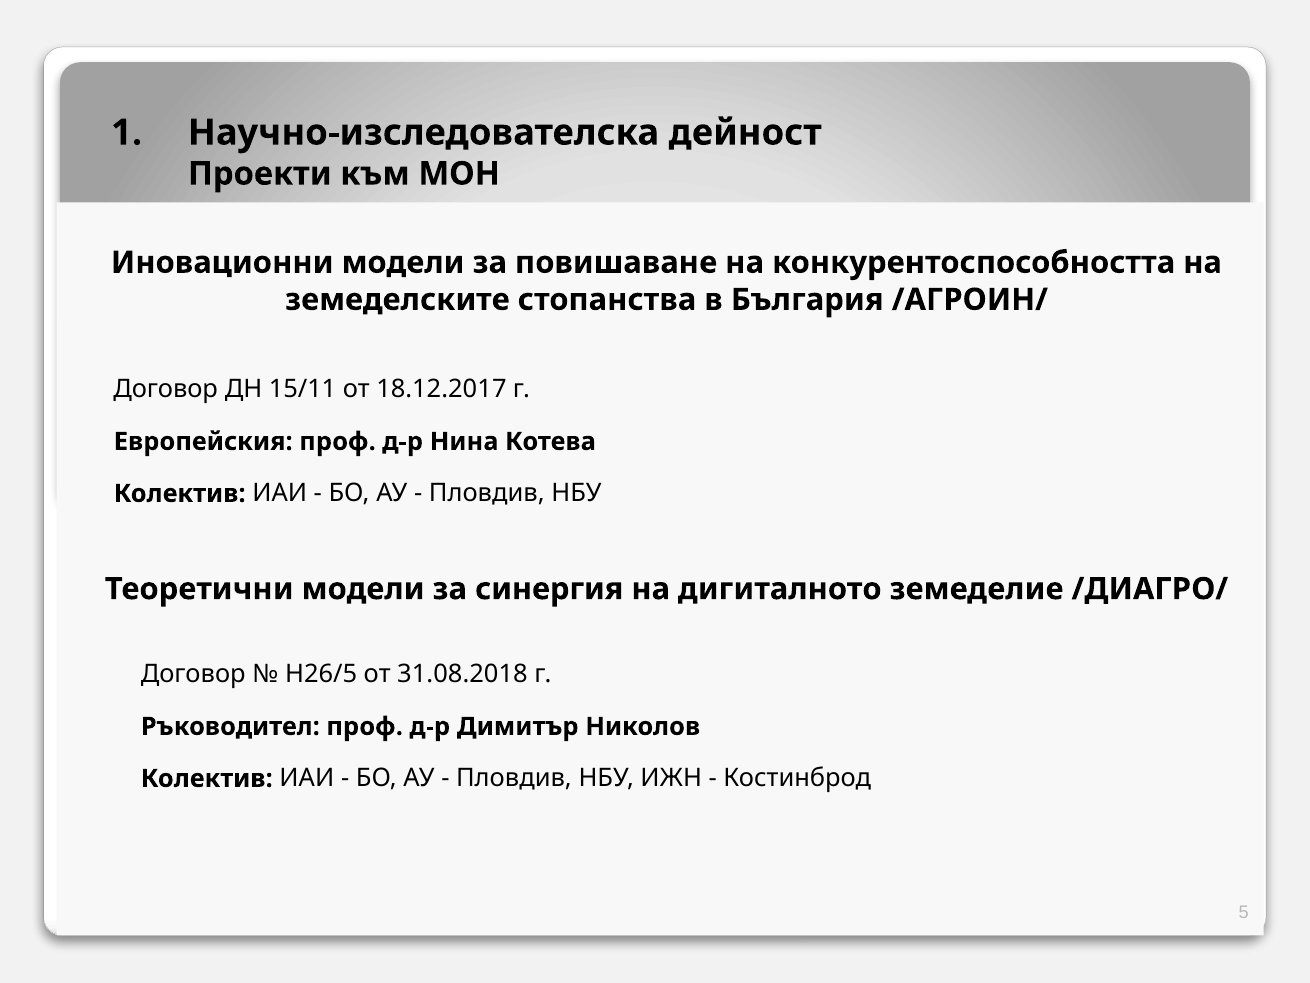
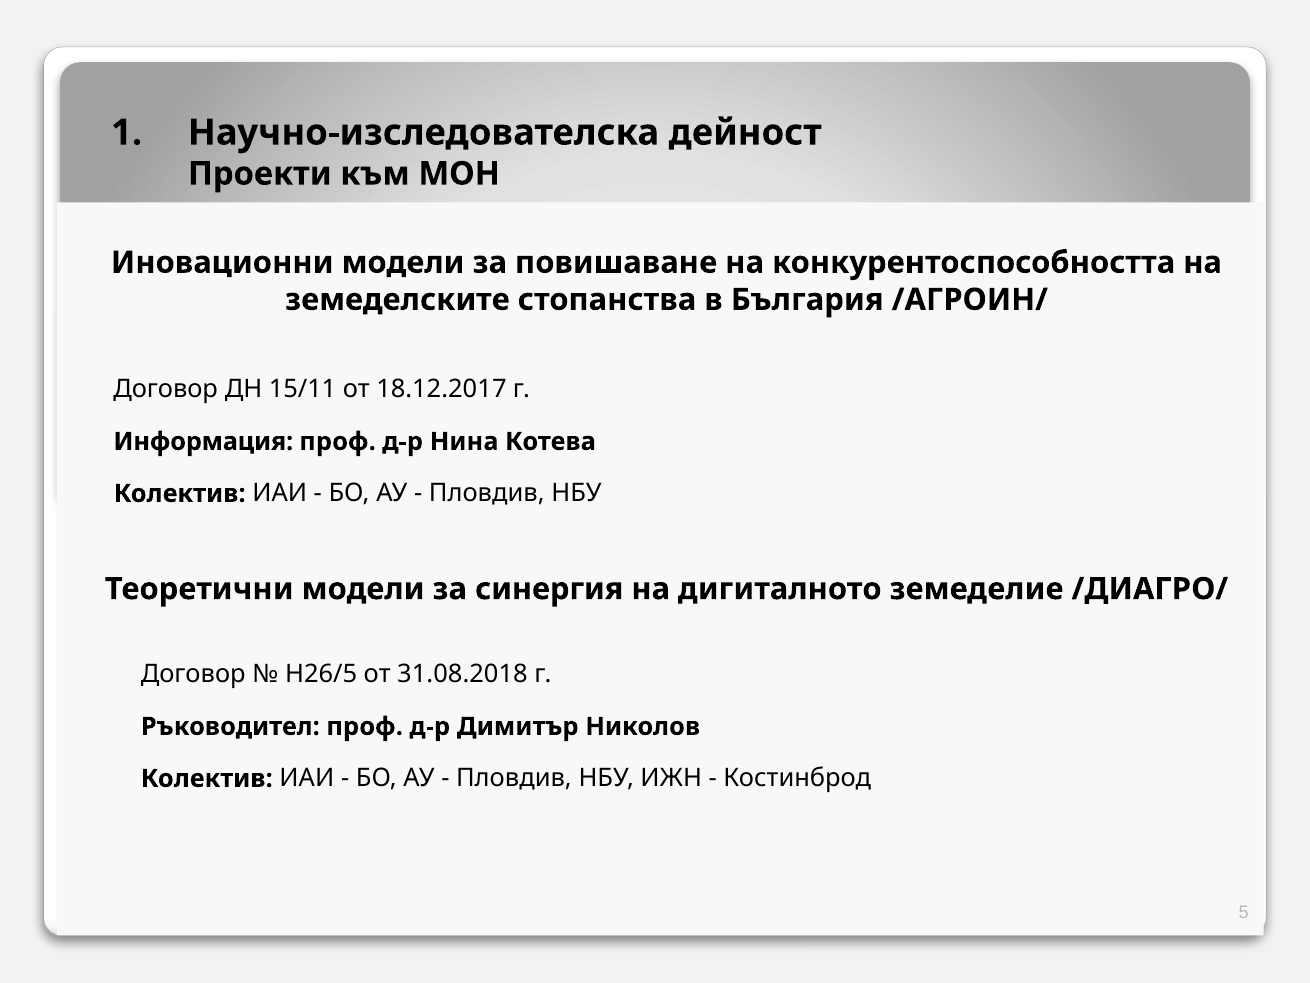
Европейския: Европейския -> Информация (203, 441)
